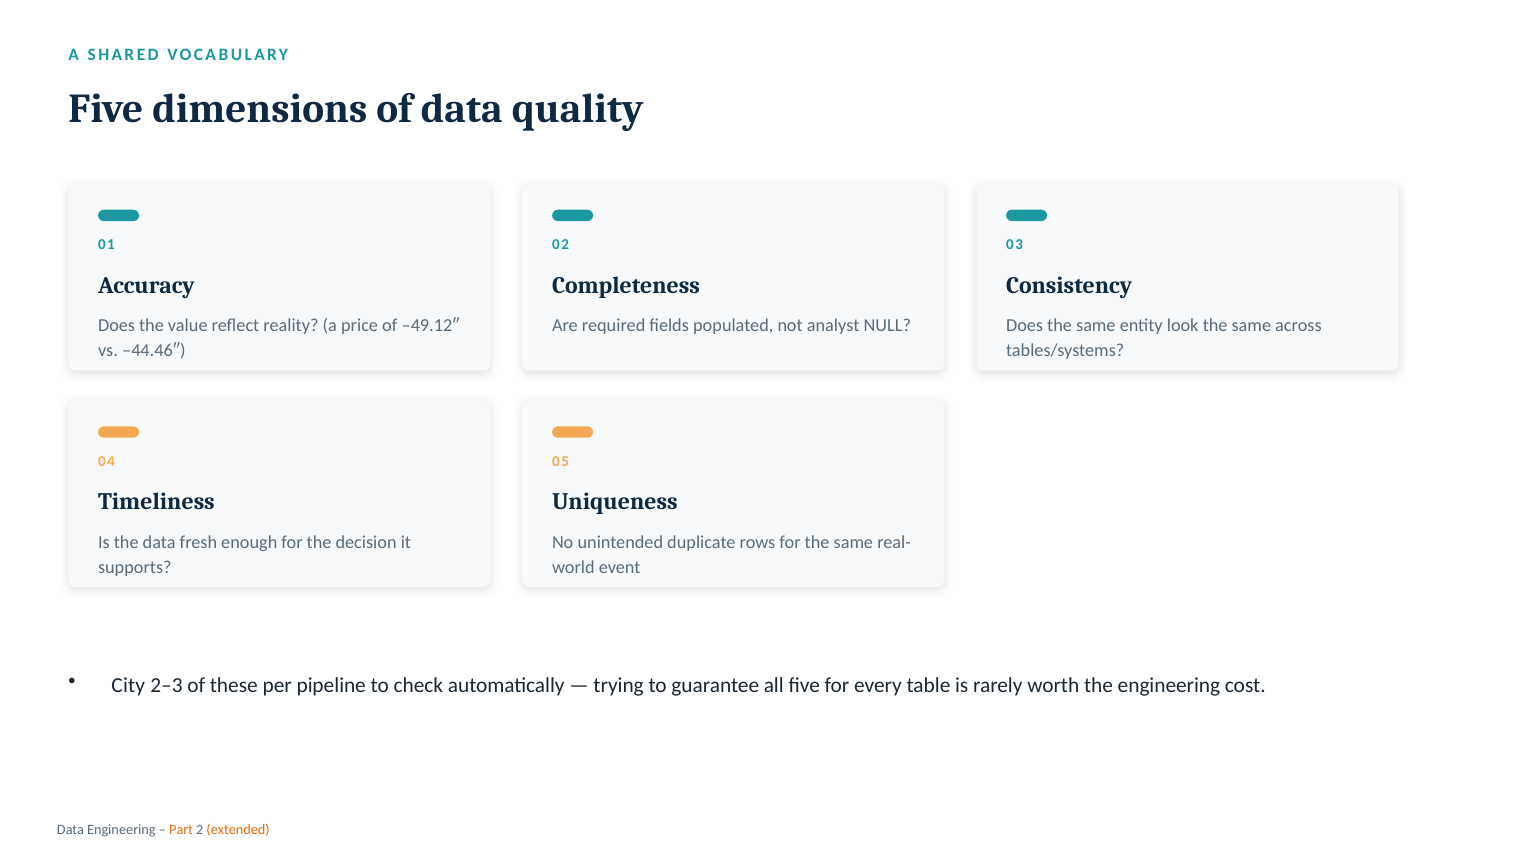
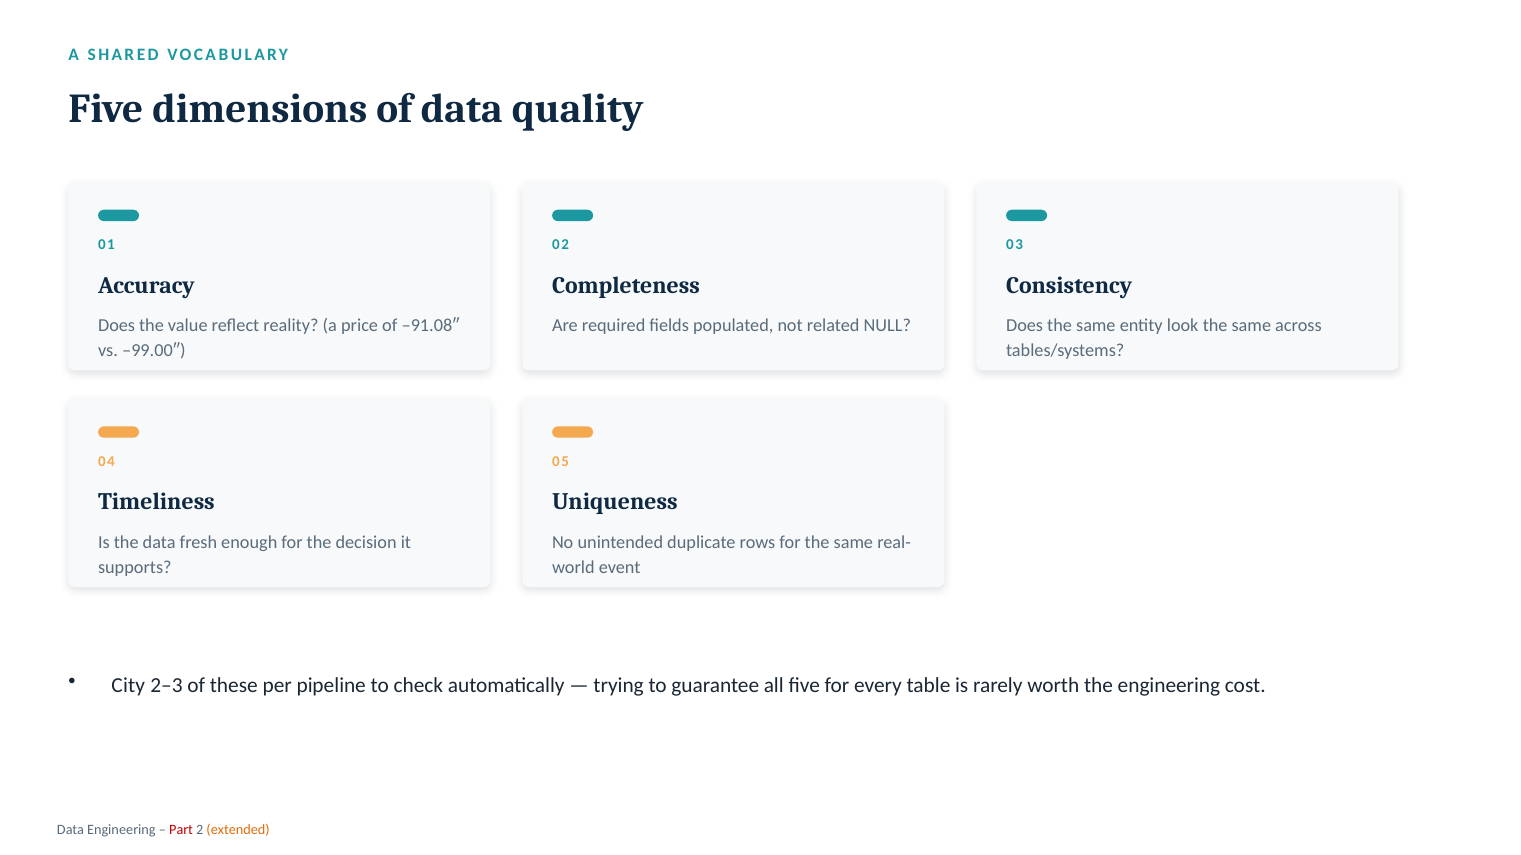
‒49.12″: ‒49.12″ -> ‒91.08″ (431, 326)
analyst: analyst -> related (833, 326)
‒44.46″: ‒44.46″ -> ‒99.00″ (154, 351)
Part colour: orange -> red (181, 830)
